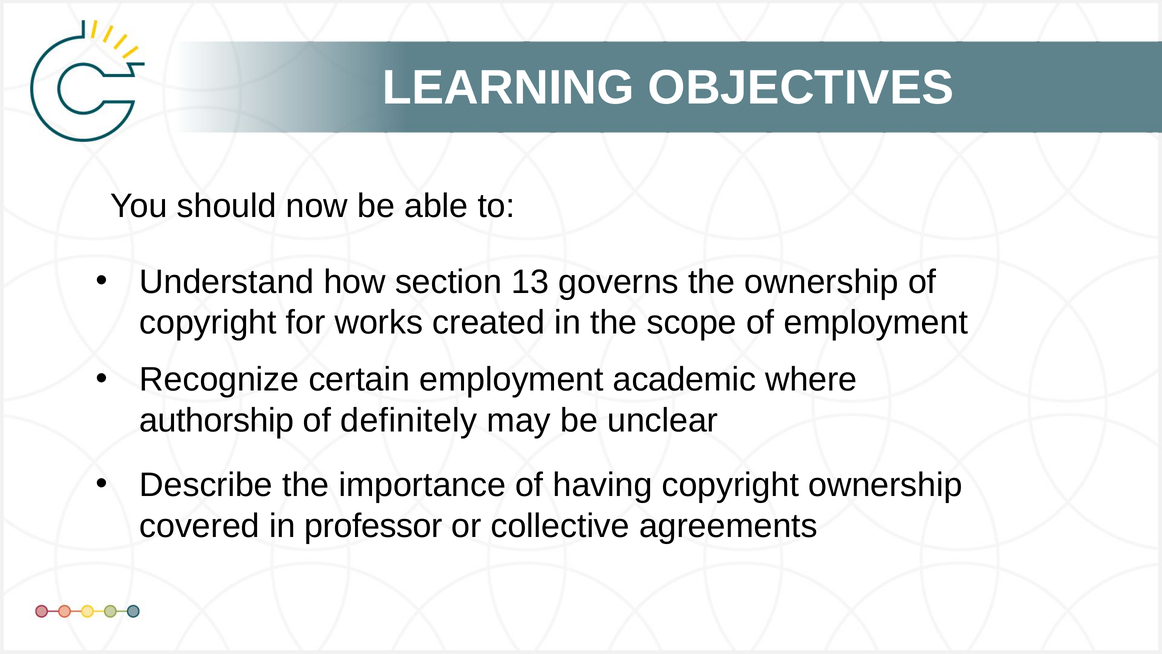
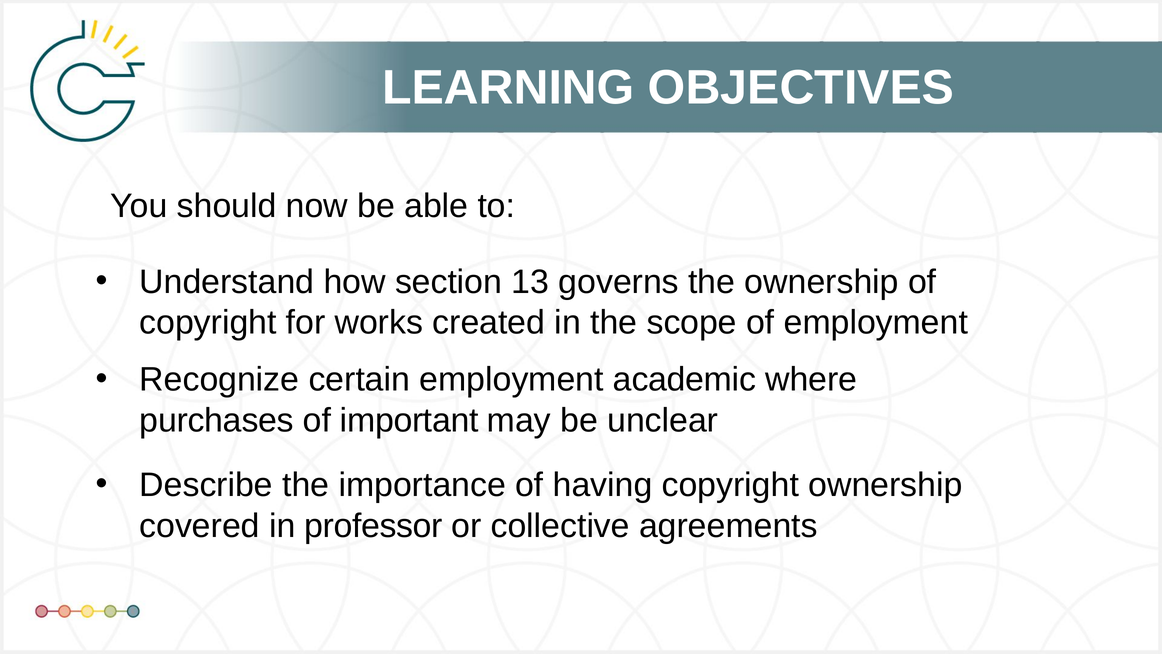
authorship: authorship -> purchases (217, 420)
definitely: definitely -> important (409, 420)
